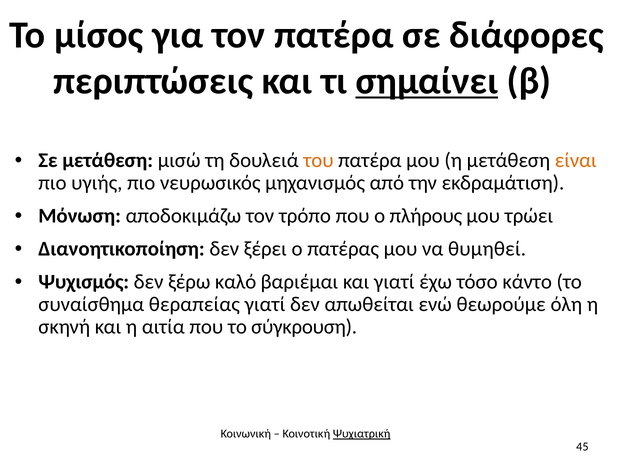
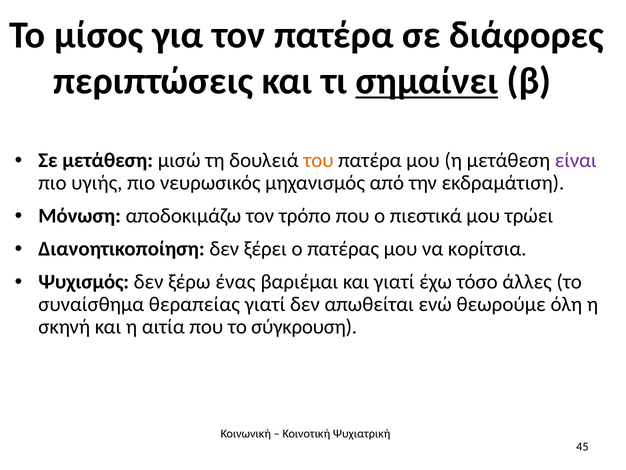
είναι colour: orange -> purple (576, 160)
πλήρους: πλήρους -> πιεστικά (426, 216)
θυμηθεί: θυμηθεί -> κορίτσια (487, 249)
καλό: καλό -> ένας (235, 282)
κάντο: κάντο -> άλλες (527, 282)
Ψυχιατρική underline: present -> none (362, 433)
